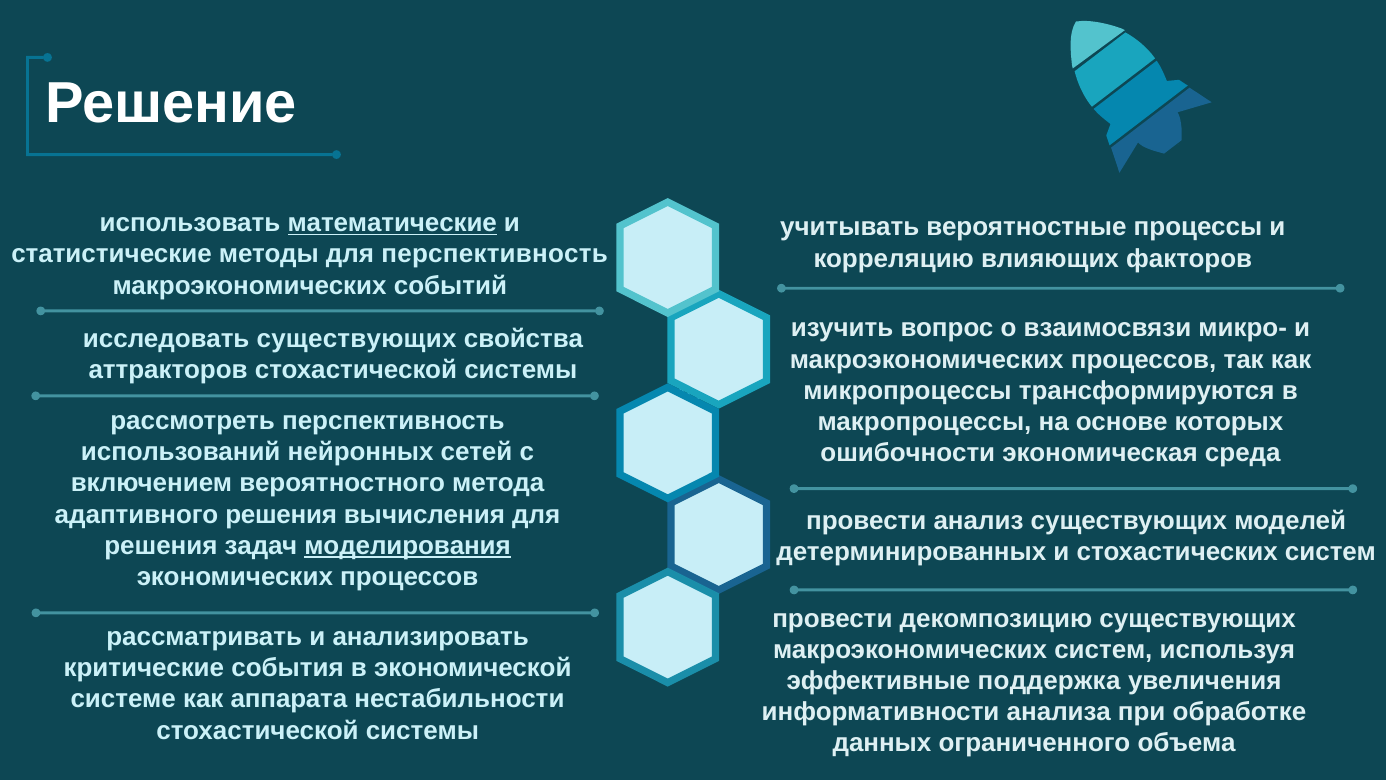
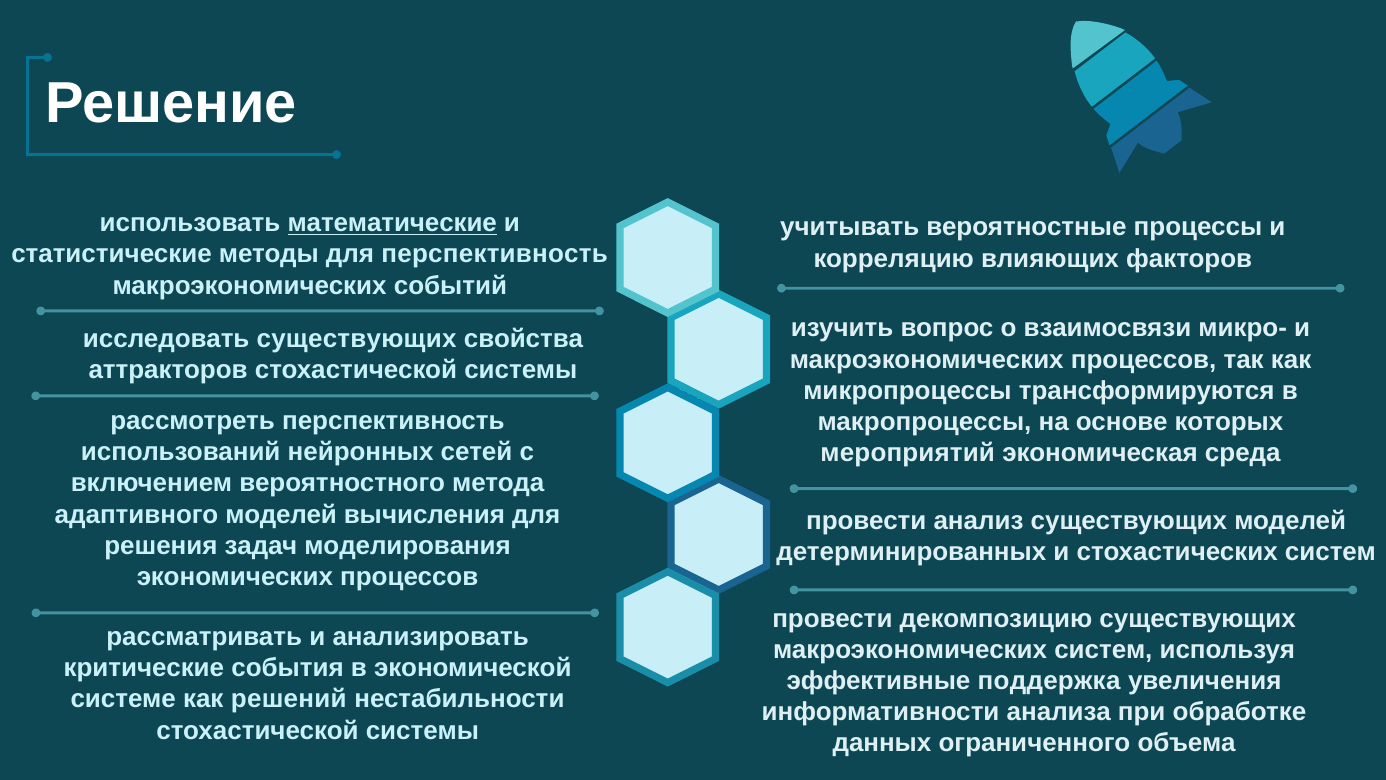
ошибочности: ошибочности -> мероприятий (908, 453)
адаптивного решения: решения -> моделей (281, 514)
моделирования underline: present -> none (408, 545)
аппарата: аппарата -> решений (289, 699)
